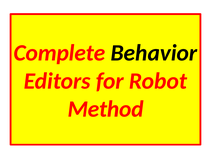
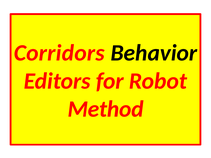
Complete: Complete -> Corridors (59, 53)
